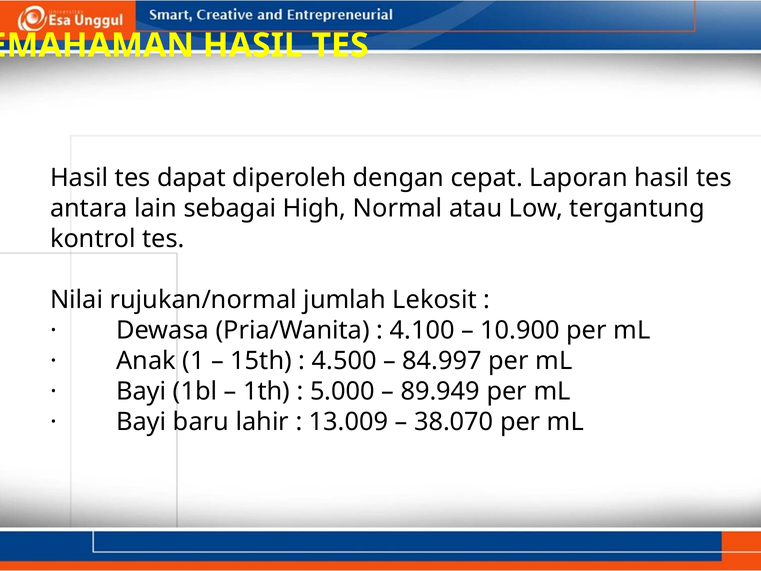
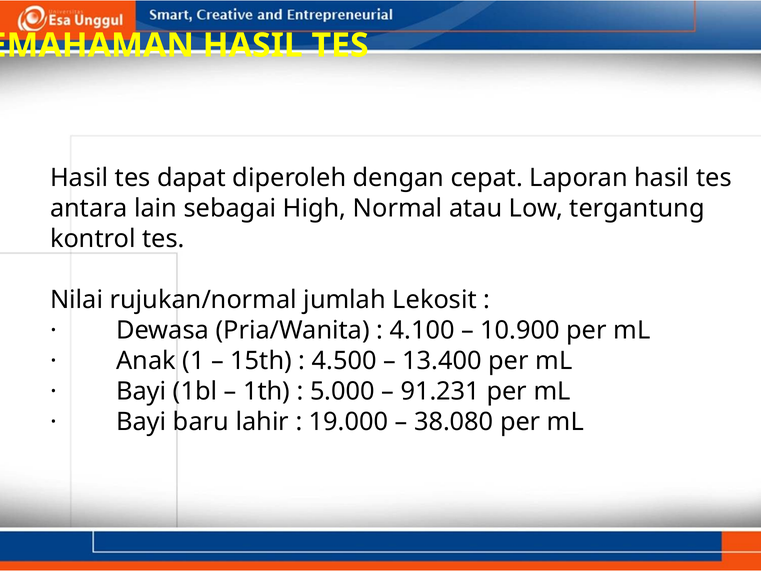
84.997: 84.997 -> 13.400 (442, 361)
89.949: 89.949 -> 91.231 (440, 391)
13.009: 13.009 -> 19.000 (349, 422)
38.070: 38.070 -> 38.080 (454, 422)
